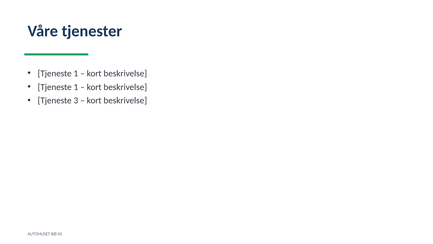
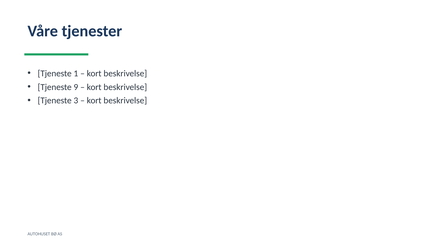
1: 1 -> 9 (76, 87)
